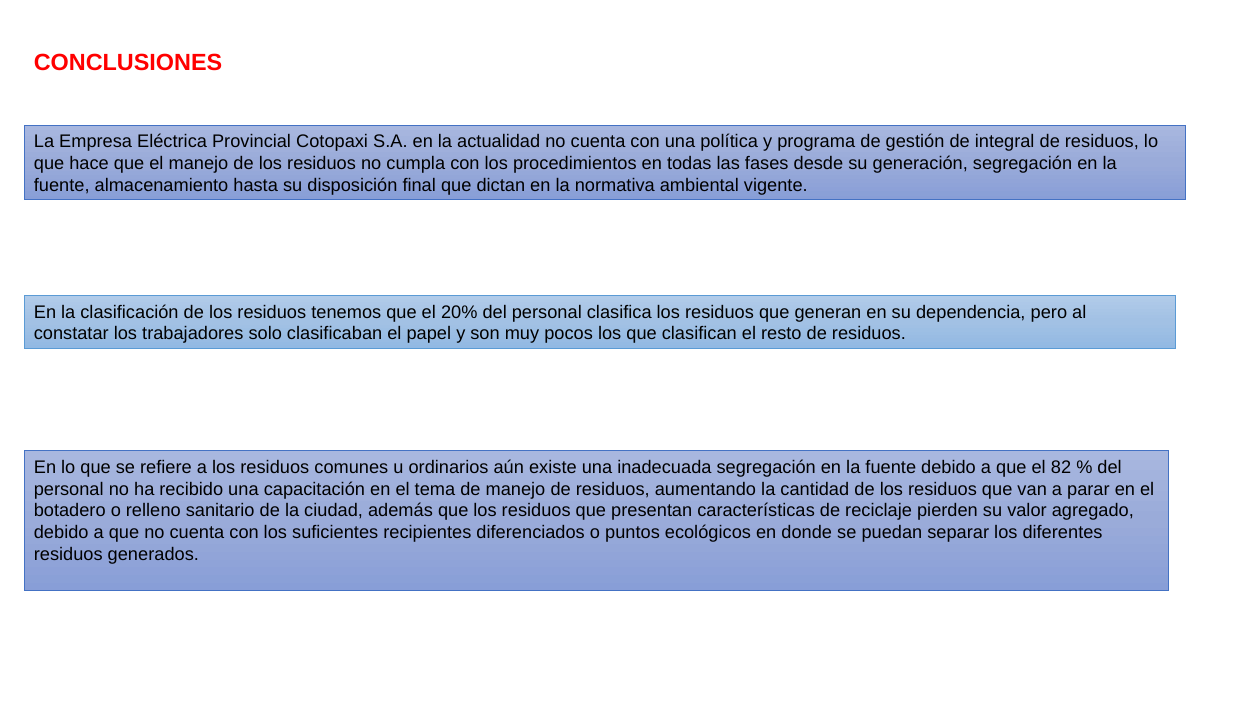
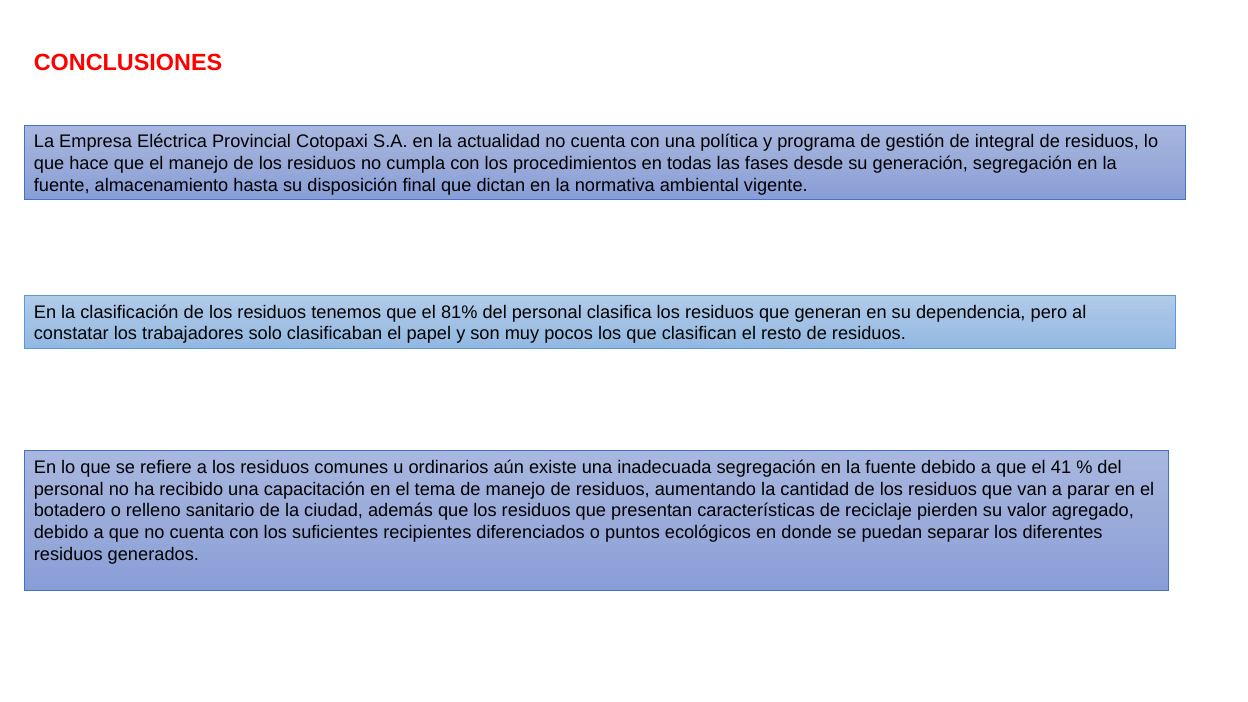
20%: 20% -> 81% (459, 312)
82: 82 -> 41 (1061, 467)
